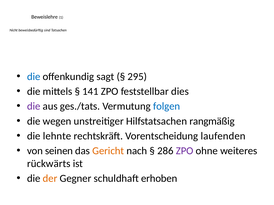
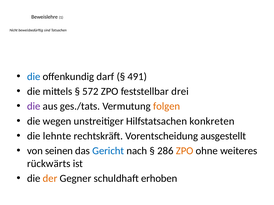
sagt: sagt -> darf (105, 77)
295: 295 -> 491 (137, 77)
141: 141 -> 572 (90, 92)
dies: dies -> drei (180, 92)
folgen colour: blue -> orange (167, 107)
rangmäßig: rangmäßig -> konkreten (212, 121)
laufenden: laufenden -> ausgestellt (223, 136)
Gericht colour: orange -> blue (108, 151)
ZPO colour: purple -> orange (185, 151)
